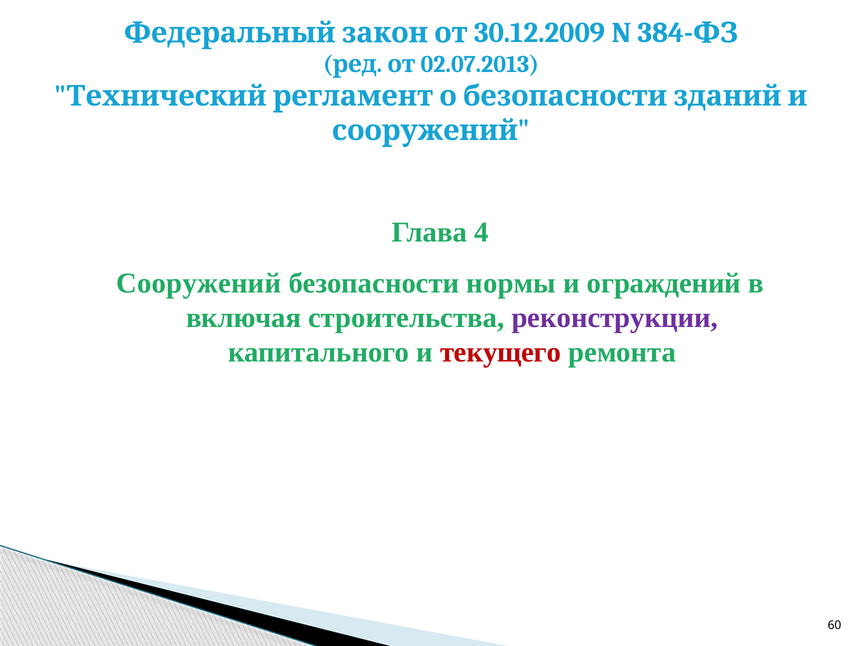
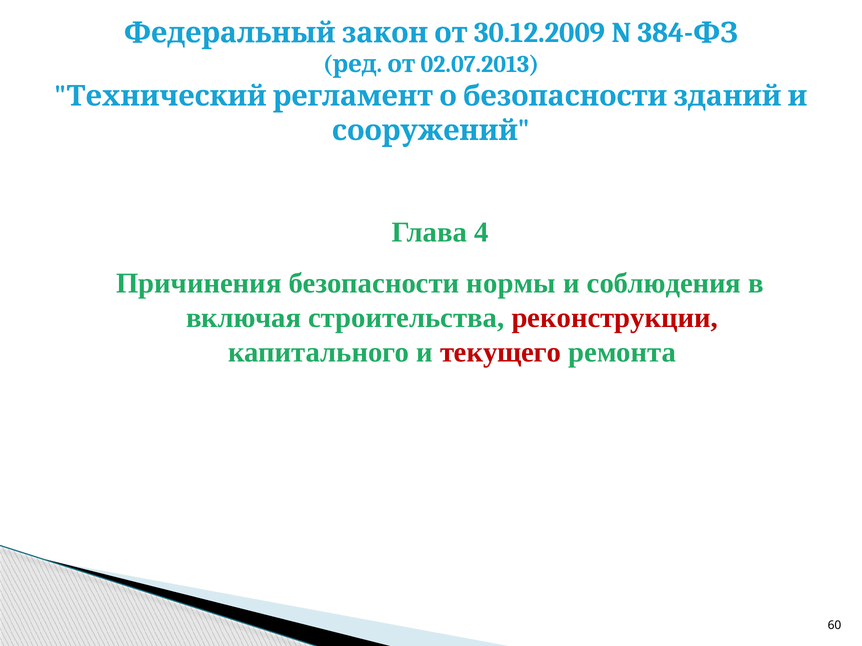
Сооружений: Сооружений -> Причинения (199, 284)
ограждений: ограждений -> соблюдения (664, 284)
реконструкции colour: purple -> red (615, 318)
